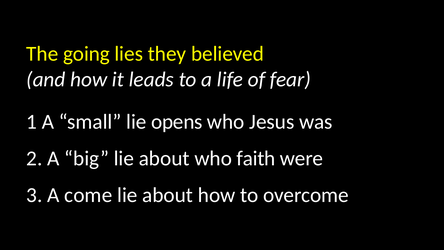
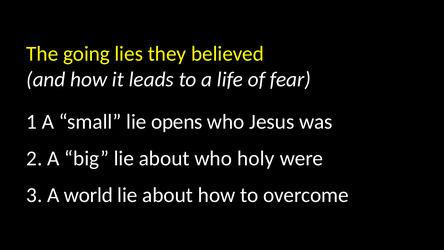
faith: faith -> holy (256, 158)
come: come -> world (88, 195)
